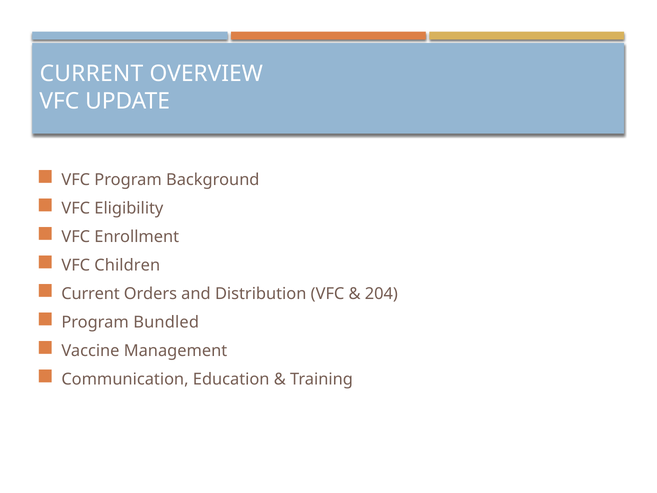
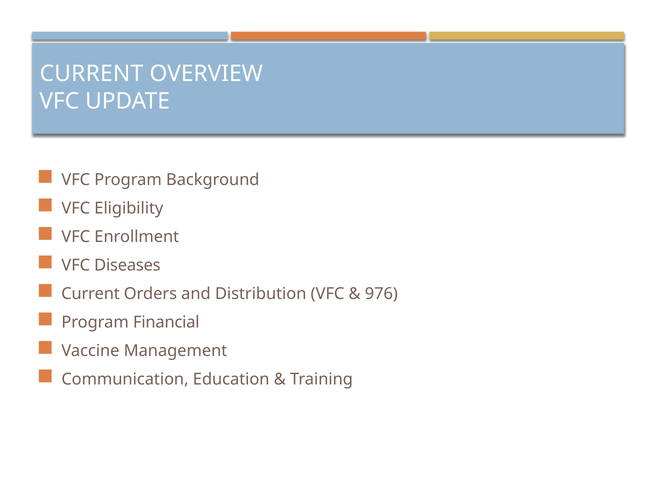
Children: Children -> Diseases (127, 265)
204: 204 -> 976 (381, 294)
Bundled: Bundled -> Financial (166, 322)
